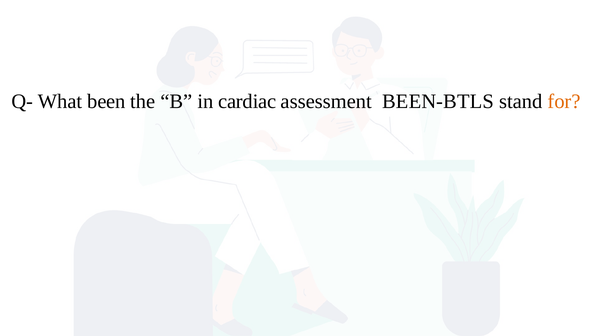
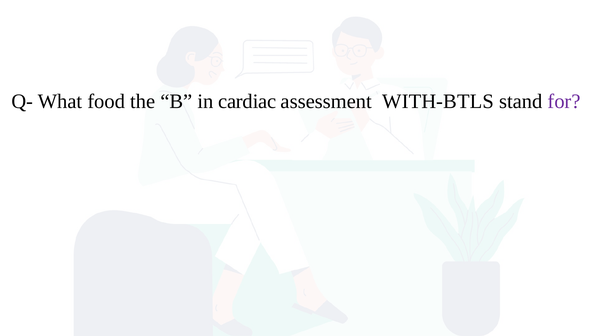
been: been -> food (106, 101)
BEEN-BTLS: BEEN-BTLS -> WITH-BTLS (438, 101)
for colour: orange -> purple (564, 101)
